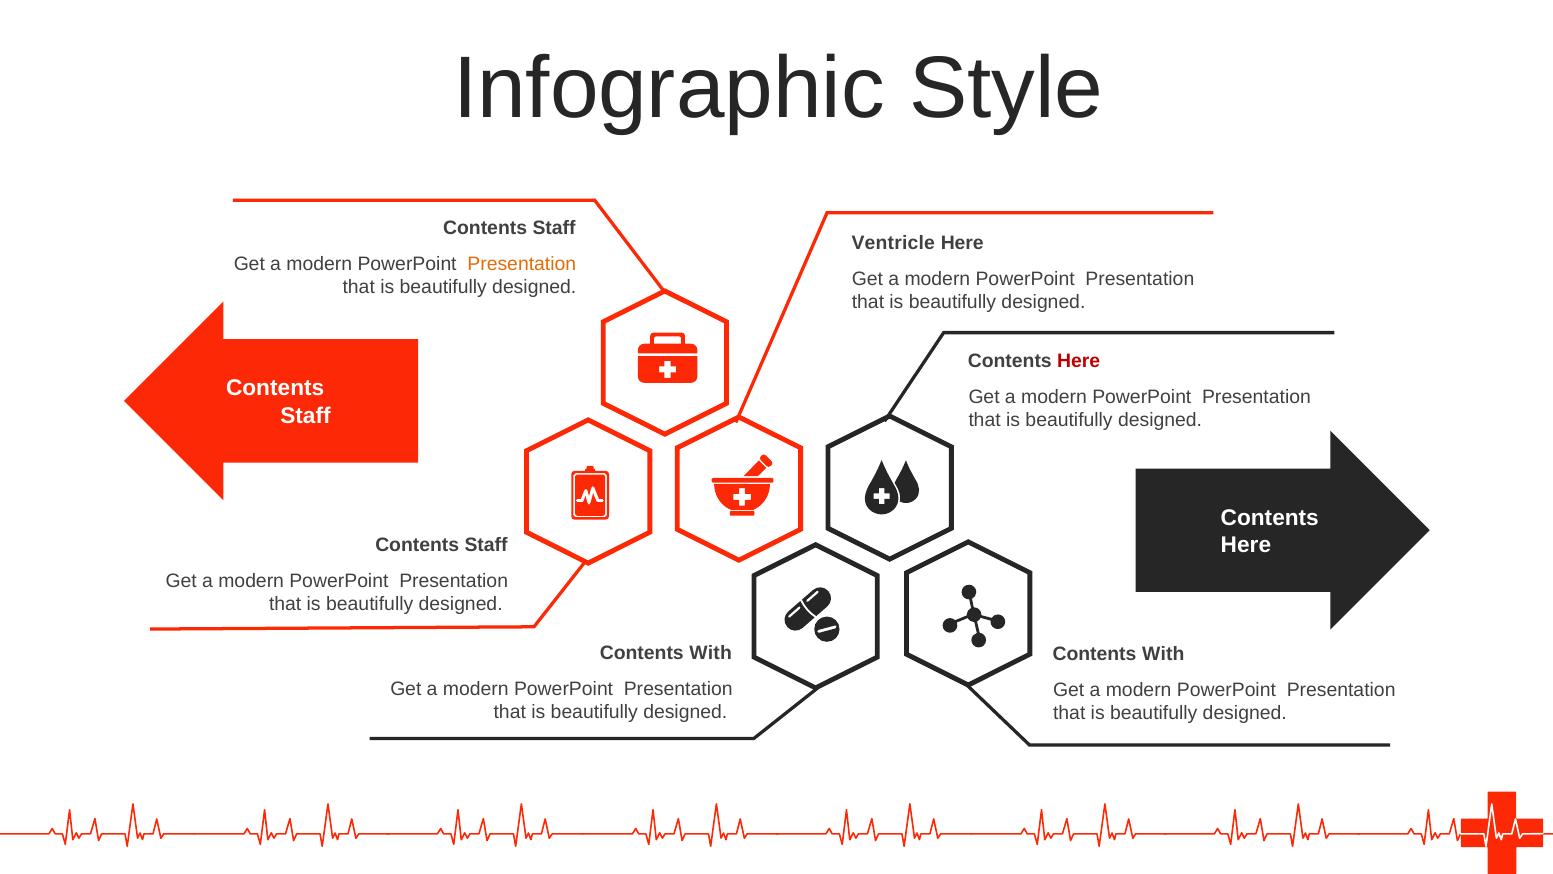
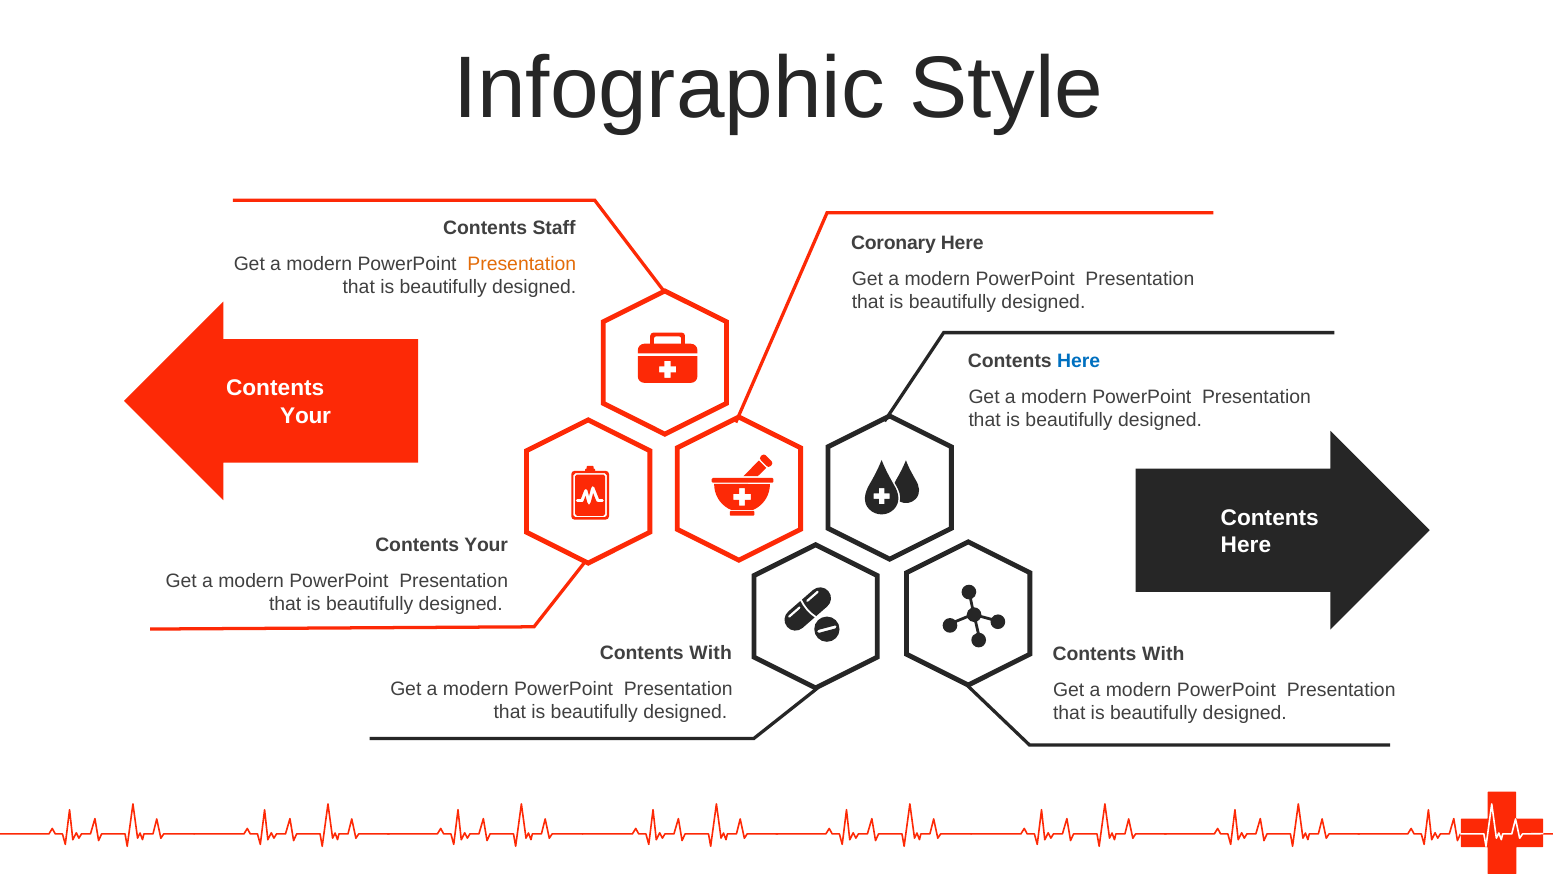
Ventricle: Ventricle -> Coronary (893, 243)
Here colour: red -> blue (1079, 361)
Staff: Staff -> Your (306, 415)
Staff: Staff -> Your (486, 545)
